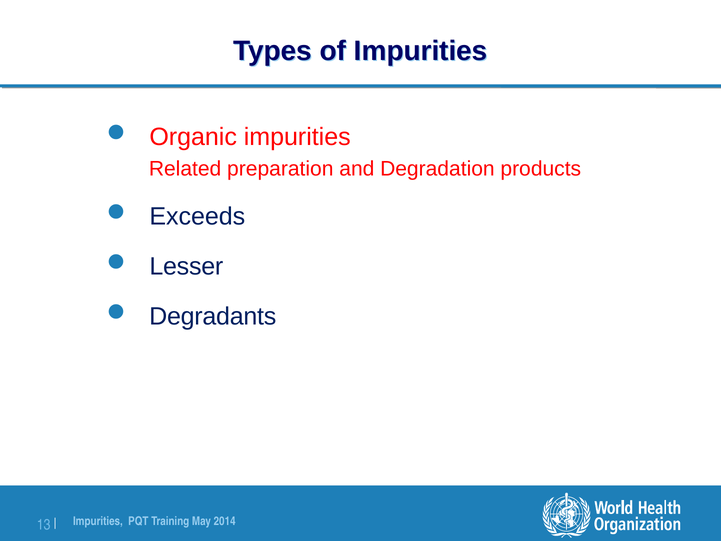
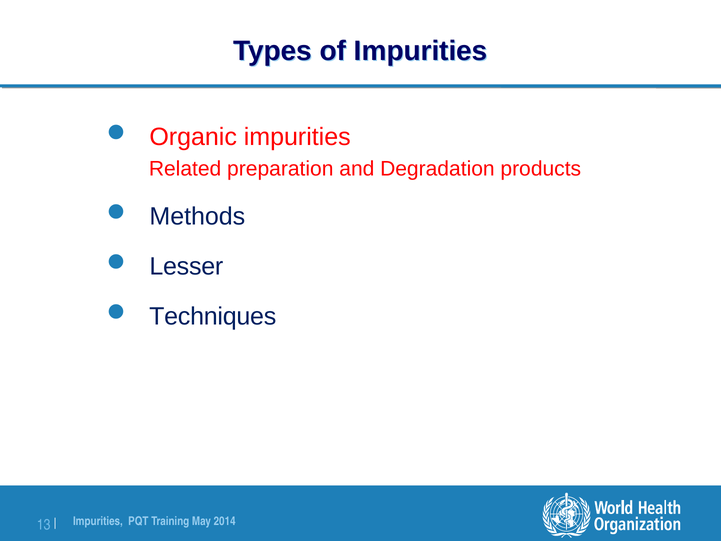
Exceeds: Exceeds -> Methods (197, 216)
Degradants: Degradants -> Techniques (213, 317)
